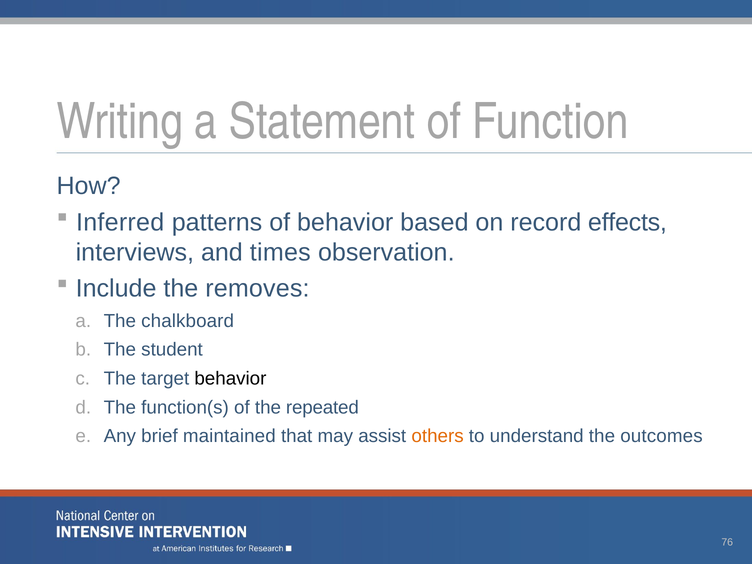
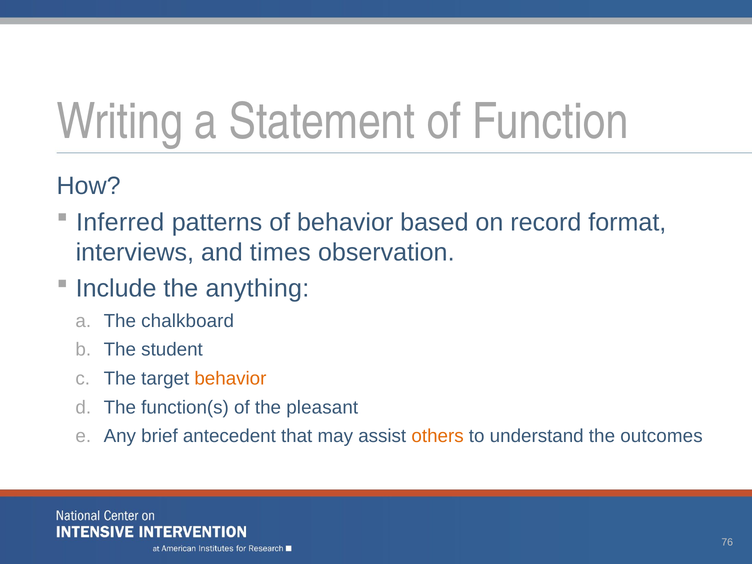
effects: effects -> format (627, 222)
removes: removes -> anything (257, 289)
behavior colour: black -> orange (230, 379)
repeated: repeated -> pleasant (322, 407)
maintained: maintained -> antecedent (229, 436)
